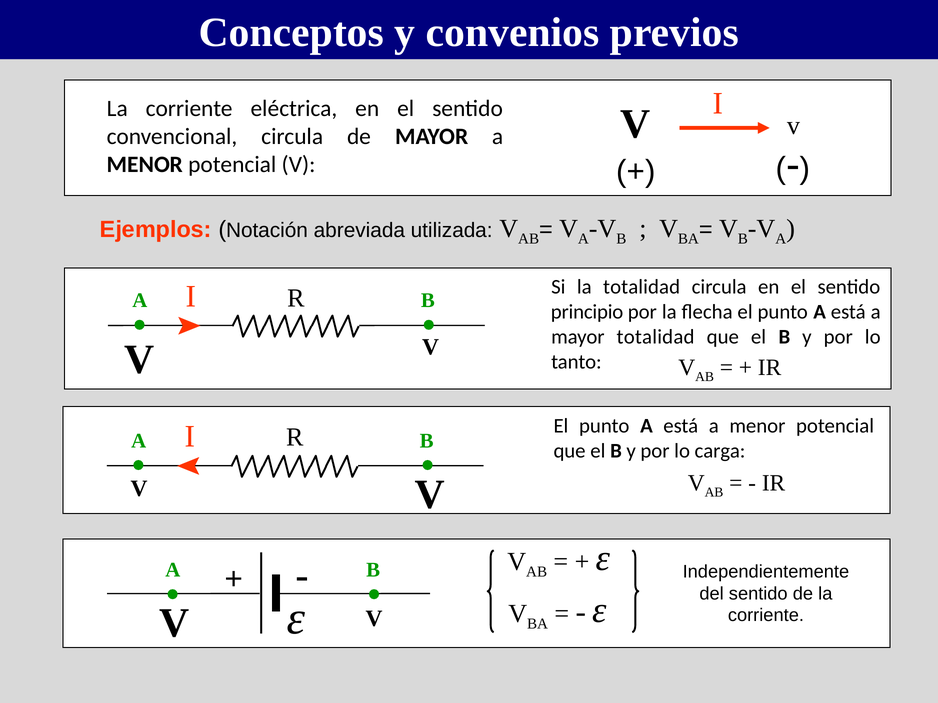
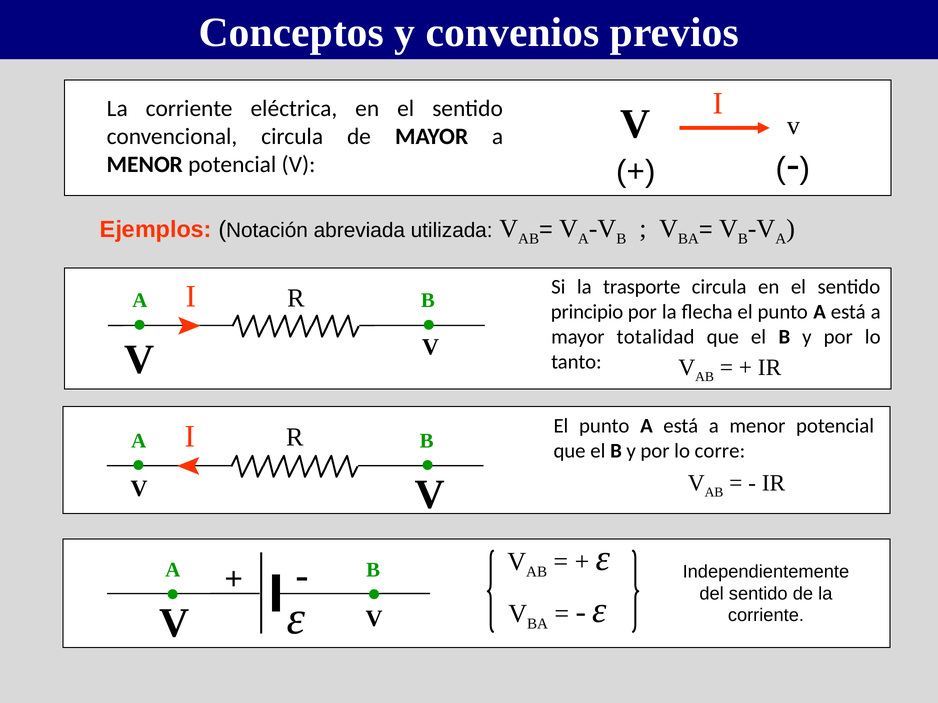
la totalidad: totalidad -> trasporte (642, 287)
carga: carga -> corre (720, 451)
